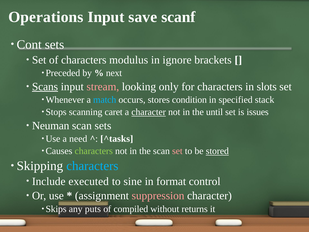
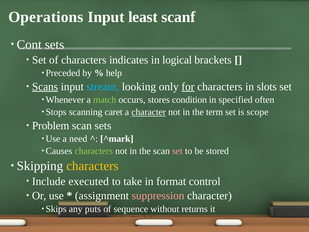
save: save -> least (143, 17)
modulus: modulus -> indicates (129, 60)
ignore: ignore -> logical (177, 60)
next: next -> help (114, 73)
stream colour: pink -> light blue (103, 87)
for underline: none -> present (188, 87)
match colour: light blue -> light green (105, 100)
stack: stack -> often (265, 100)
until: until -> term (215, 112)
issues: issues -> scope (258, 112)
Neuman: Neuman -> Problem (51, 126)
^tasks: ^tasks -> ^mark (117, 139)
stored underline: present -> none (217, 151)
characters colour: light blue -> yellow (92, 166)
sine: sine -> take (133, 181)
compiled: compiled -> sequence (131, 209)
